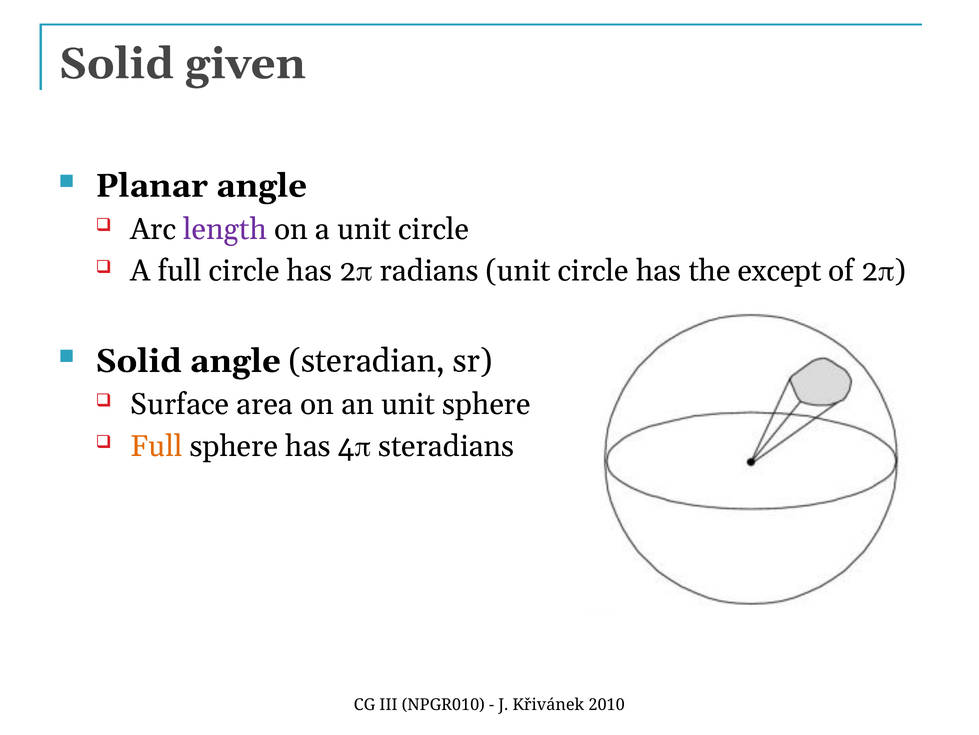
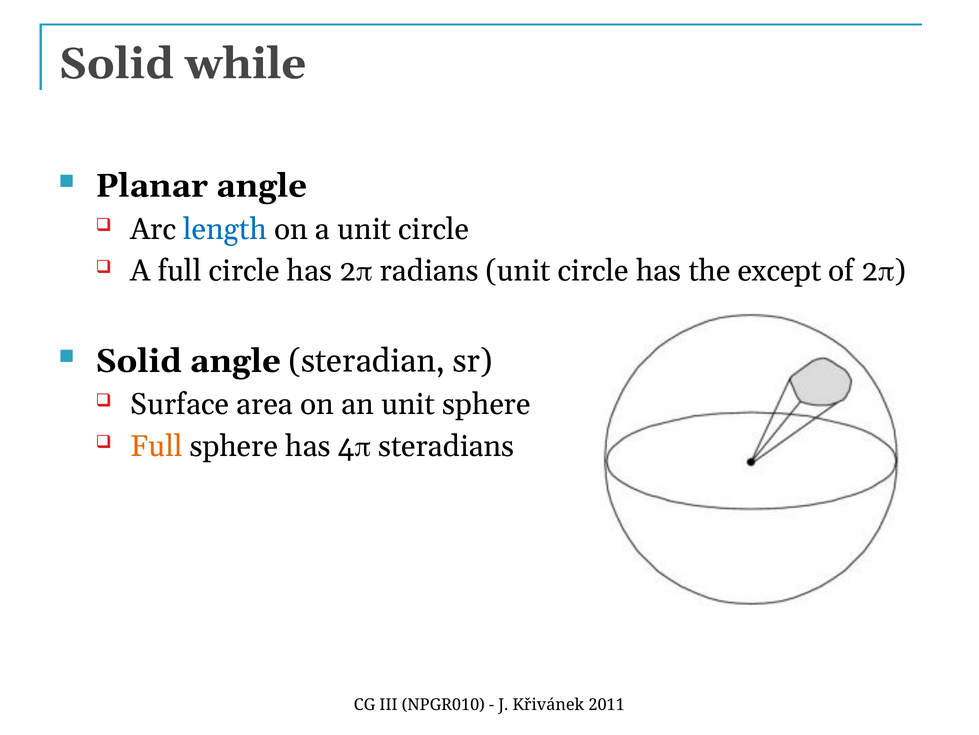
given: given -> while (246, 64)
length colour: purple -> blue (225, 229)
2010: 2010 -> 2011 (607, 704)
